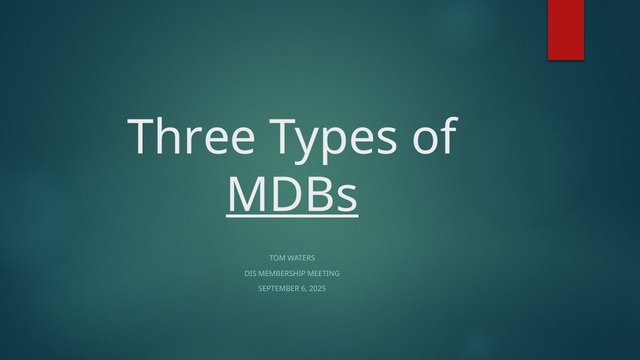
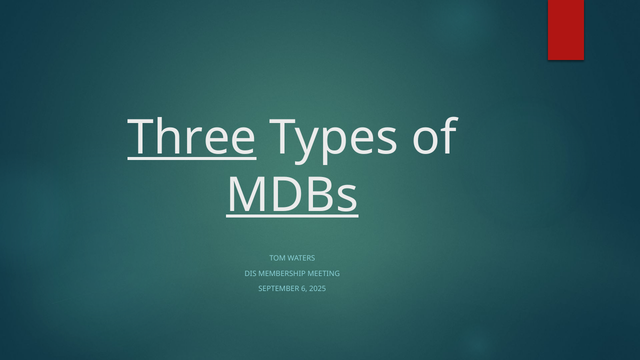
Three underline: none -> present (192, 138)
